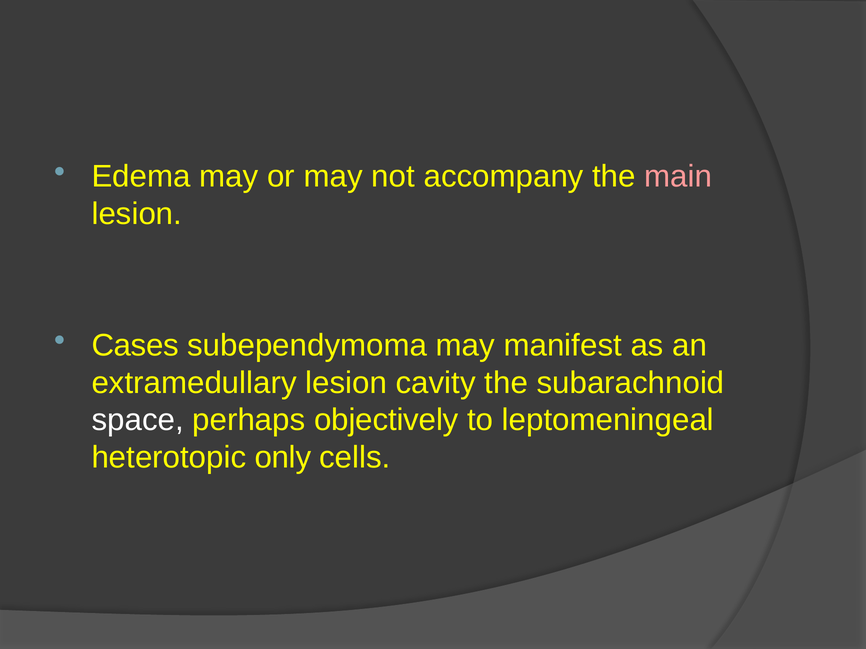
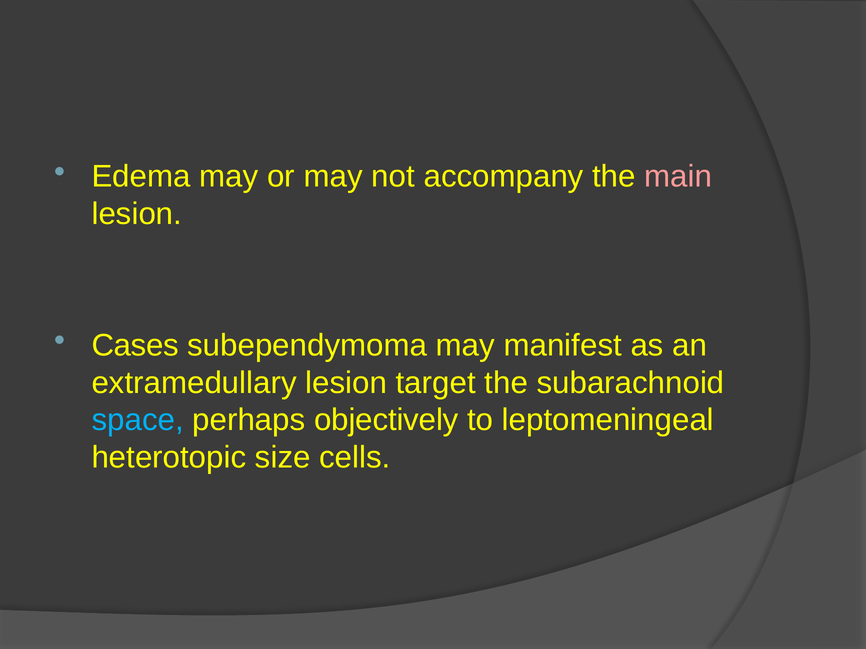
cavity: cavity -> target (436, 383)
space colour: white -> light blue (138, 421)
only: only -> size (283, 458)
